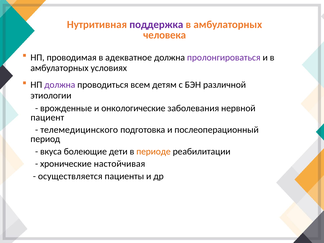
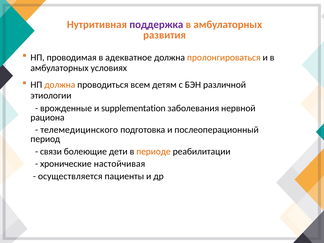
человека: человека -> развития (165, 35)
пролонгироваться colour: purple -> orange (224, 57)
должна colour: purple -> orange (60, 85)
онкологические: онкологические -> supplementation (133, 108)
пациент: пациент -> рациона (47, 117)
вкуса: вкуса -> связи (51, 151)
